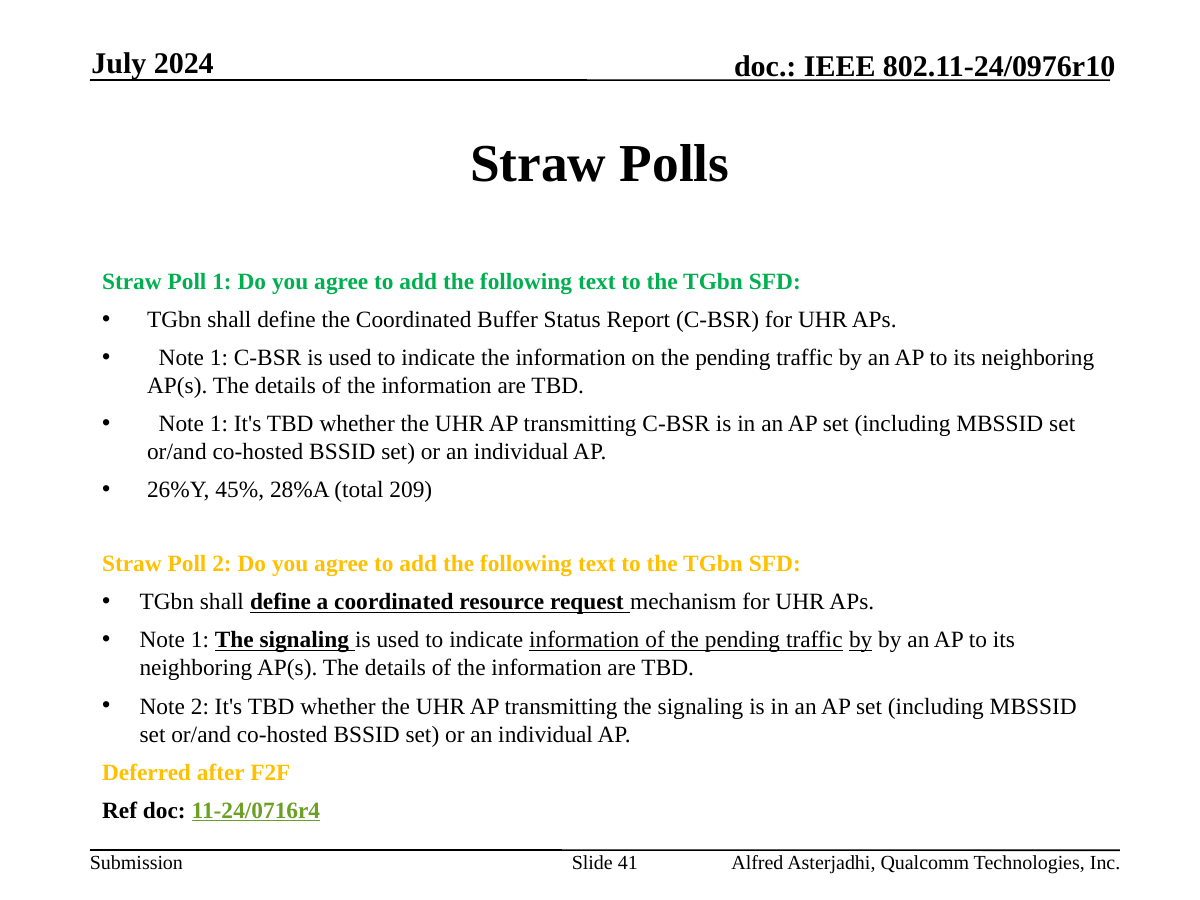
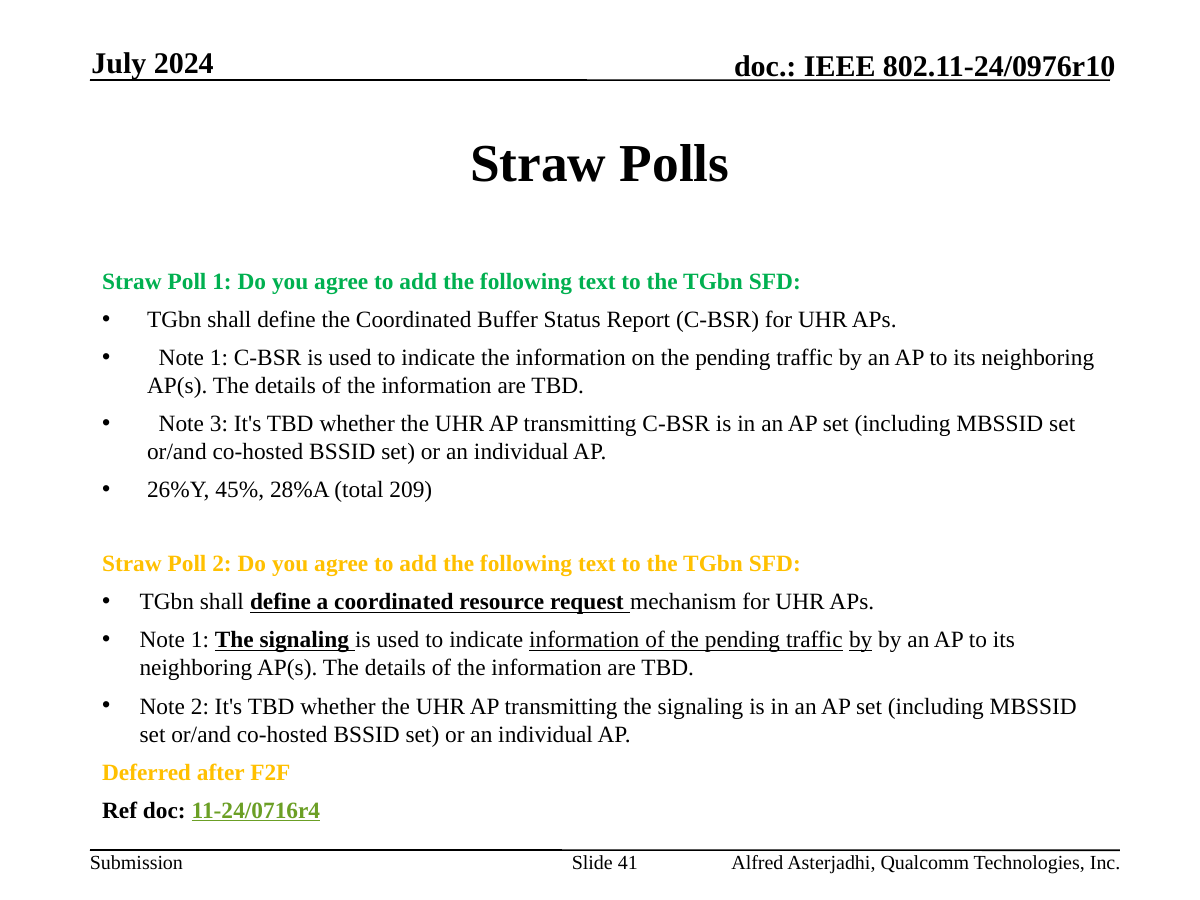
1: 1 -> 3 (219, 424)
